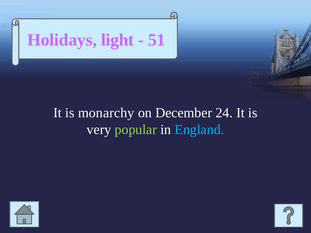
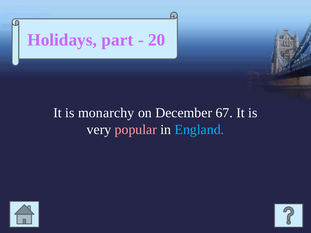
light: light -> part (117, 40)
51: 51 -> 20 (157, 40)
24: 24 -> 67 (224, 113)
popular colour: light green -> pink (136, 130)
